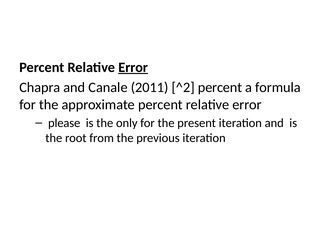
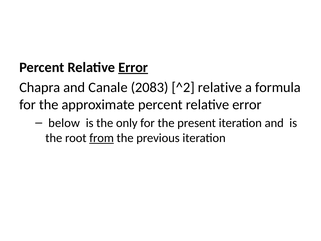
2011: 2011 -> 2083 (150, 87)
^2 percent: percent -> relative (220, 87)
please: please -> below (64, 123)
from underline: none -> present (102, 138)
